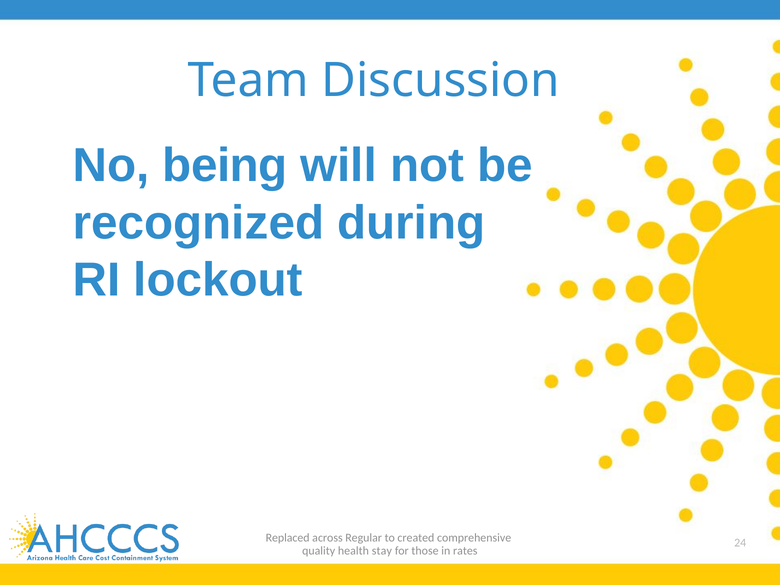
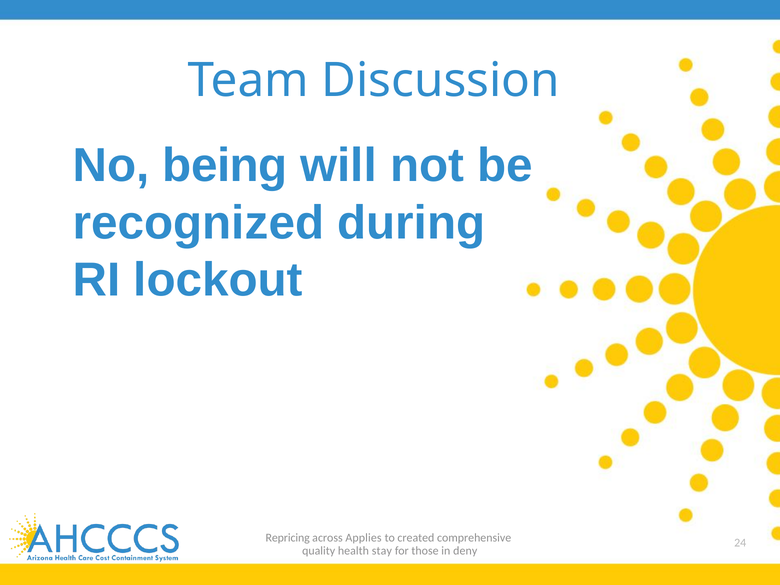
Replaced: Replaced -> Repricing (288, 538)
Regular: Regular -> Applies (364, 538)
rates: rates -> deny (465, 551)
